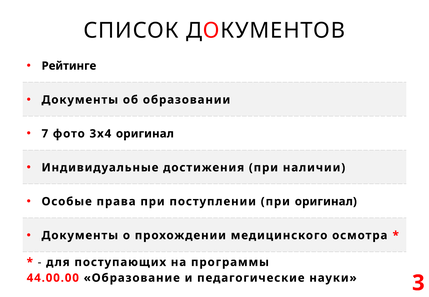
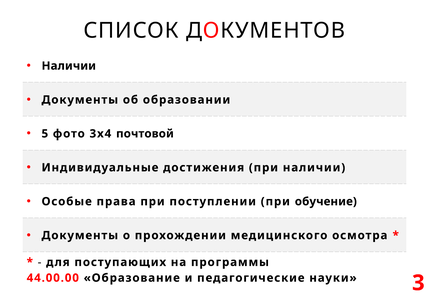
Рейтинге: Рейтинге -> Наличии (69, 66)
7: 7 -> 5 (45, 134)
3х4 оригинал: оригинал -> почтовой (145, 134)
при оригинал: оригинал -> обучение (326, 201)
